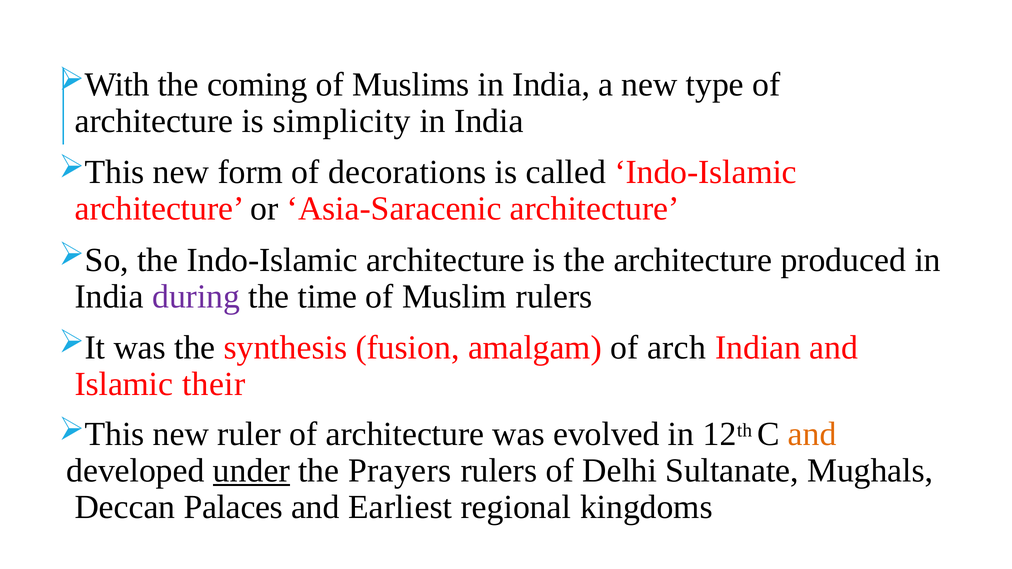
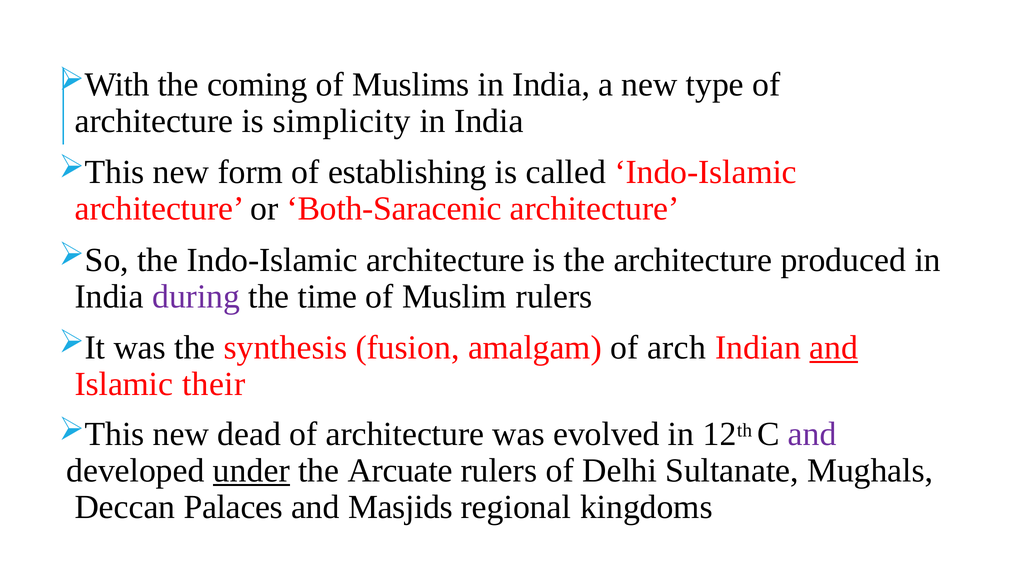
decorations: decorations -> establishing (407, 172)
Asia-Saracenic: Asia-Saracenic -> Both-Saracenic (394, 209)
and underline: none -> present (834, 348)
ruler: ruler -> dead (249, 434)
and colour: orange -> purple (812, 434)
Prayers: Prayers -> Arcuate (400, 471)
Earliest: Earliest -> Masjids (400, 507)
